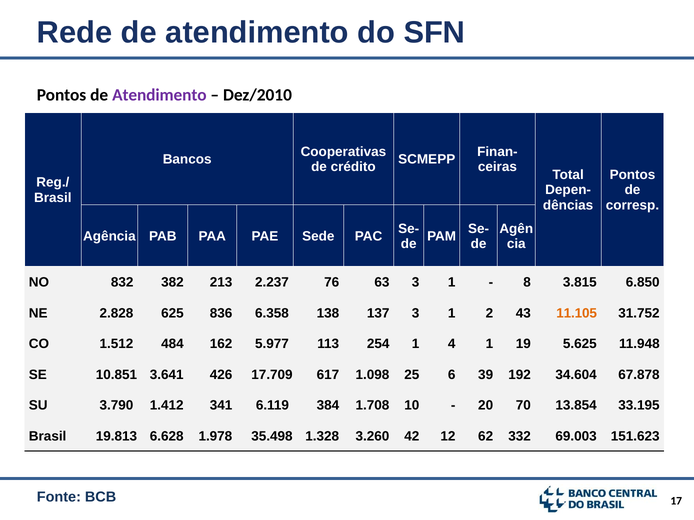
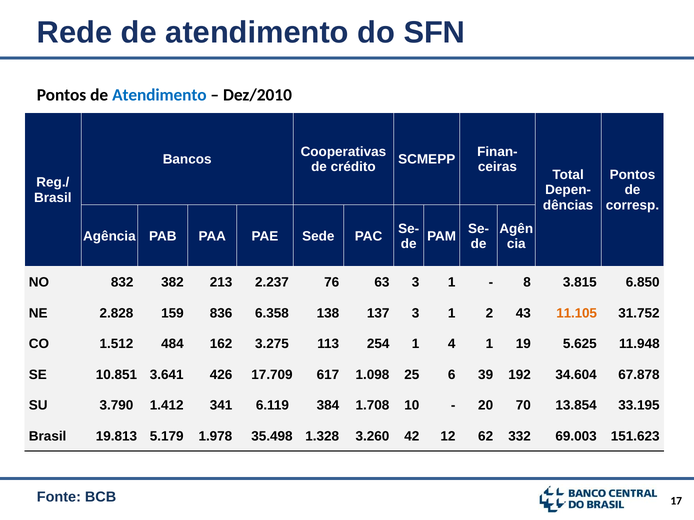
Atendimento colour: purple -> blue (159, 95)
625: 625 -> 159 (172, 313)
5.977: 5.977 -> 3.275 (272, 344)
6.628: 6.628 -> 5.179 (167, 437)
